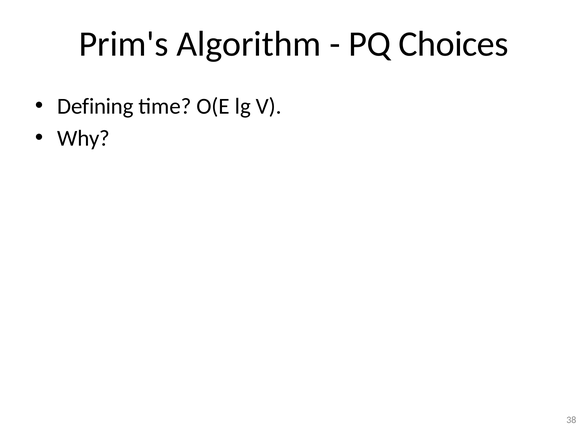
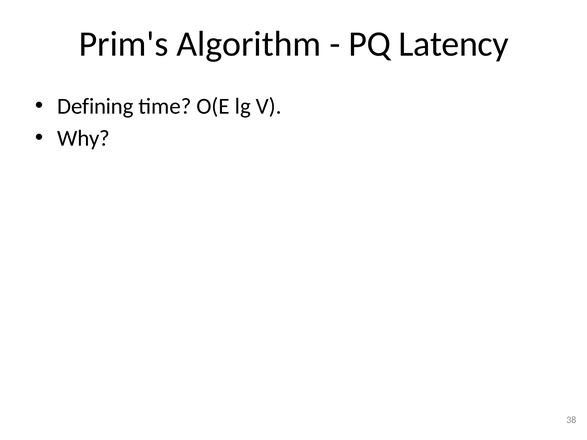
Choices: Choices -> Latency (454, 44)
